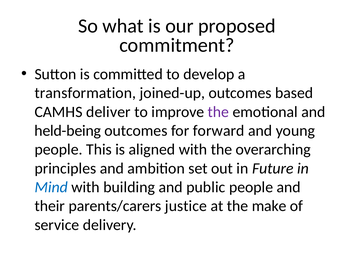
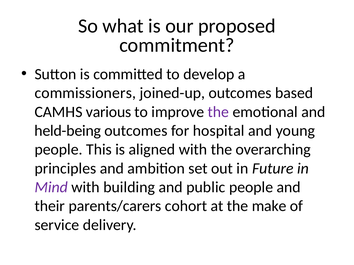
transformation: transformation -> commissioners (85, 93)
deliver: deliver -> various (109, 112)
forward: forward -> hospital (219, 131)
Mind colour: blue -> purple (51, 188)
justice: justice -> cohort (186, 206)
